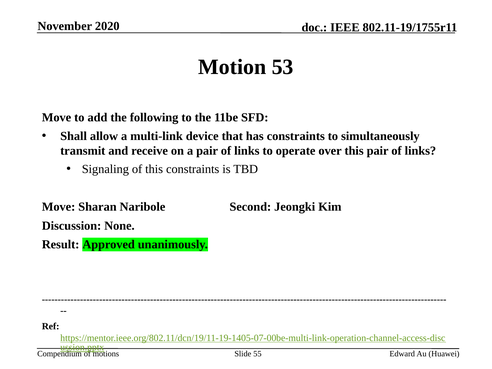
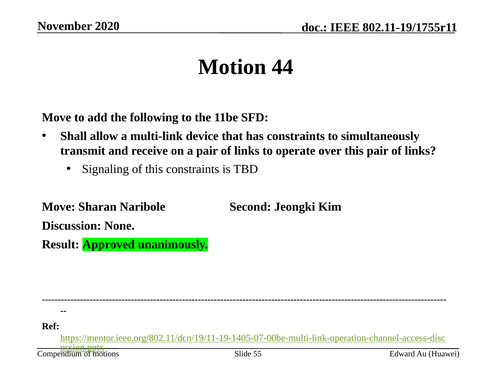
53: 53 -> 44 (283, 67)
